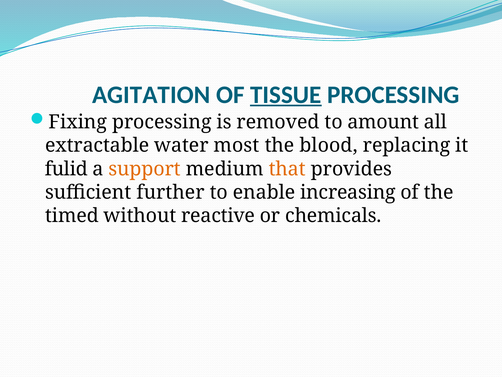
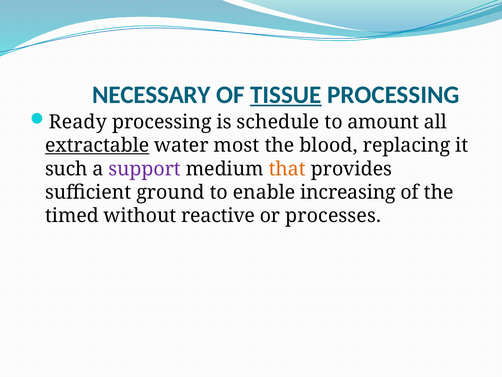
AGITATION: AGITATION -> NECESSARY (151, 95)
Fixing: Fixing -> Ready (78, 122)
removed: removed -> schedule (278, 122)
extractable underline: none -> present (97, 145)
fulid: fulid -> such (66, 169)
support colour: orange -> purple (145, 169)
further: further -> ground (171, 192)
chemicals: chemicals -> processes (333, 216)
